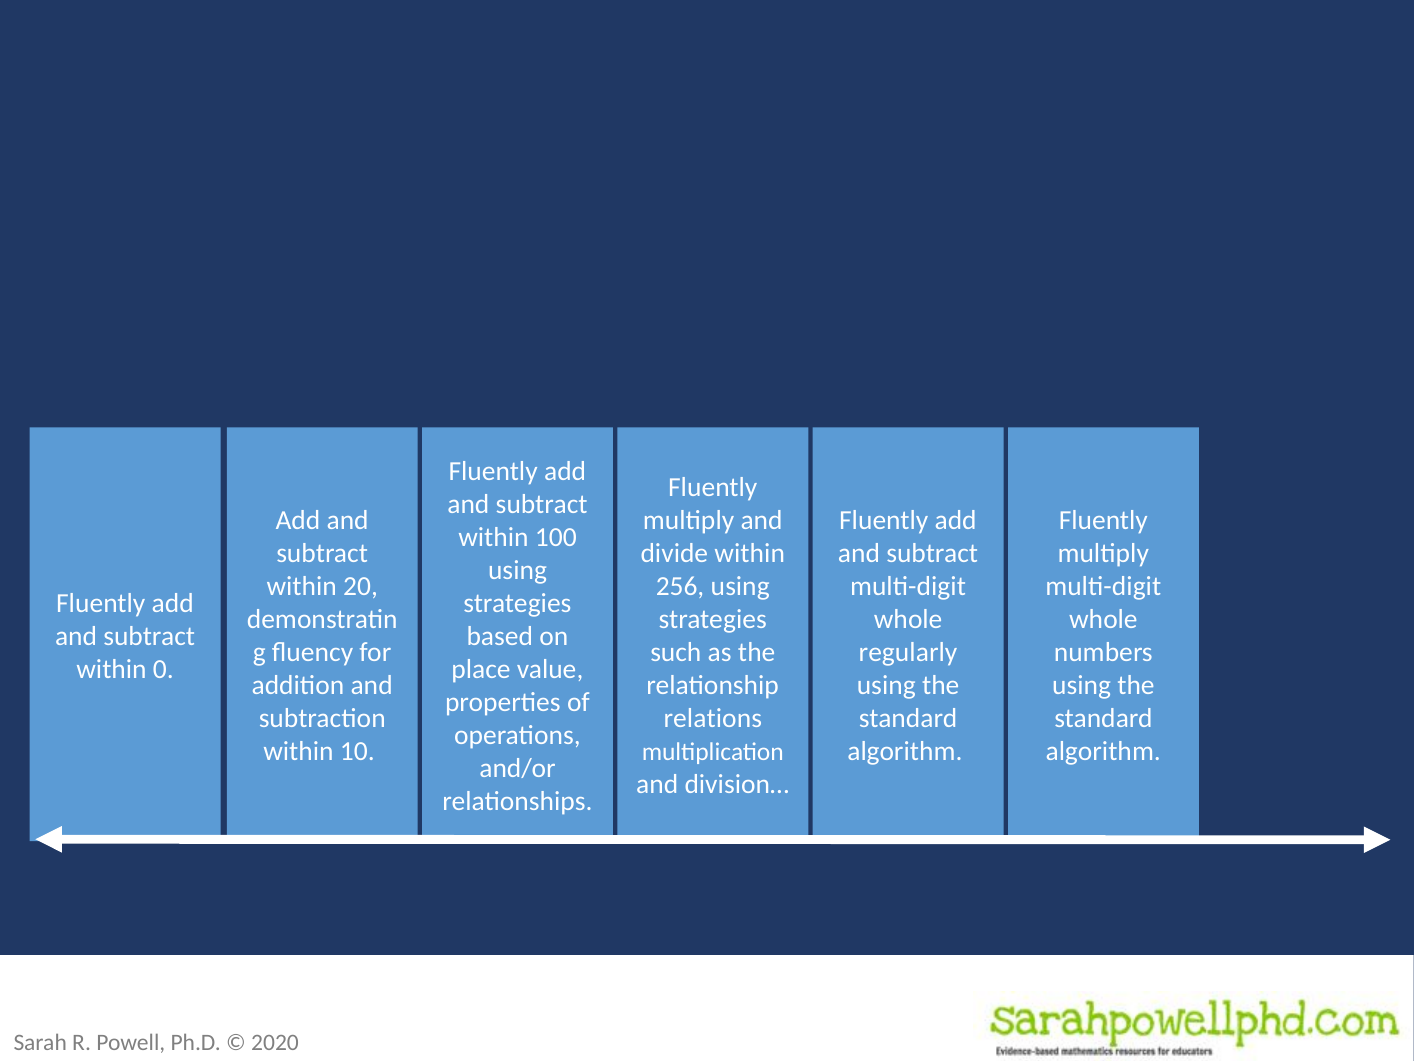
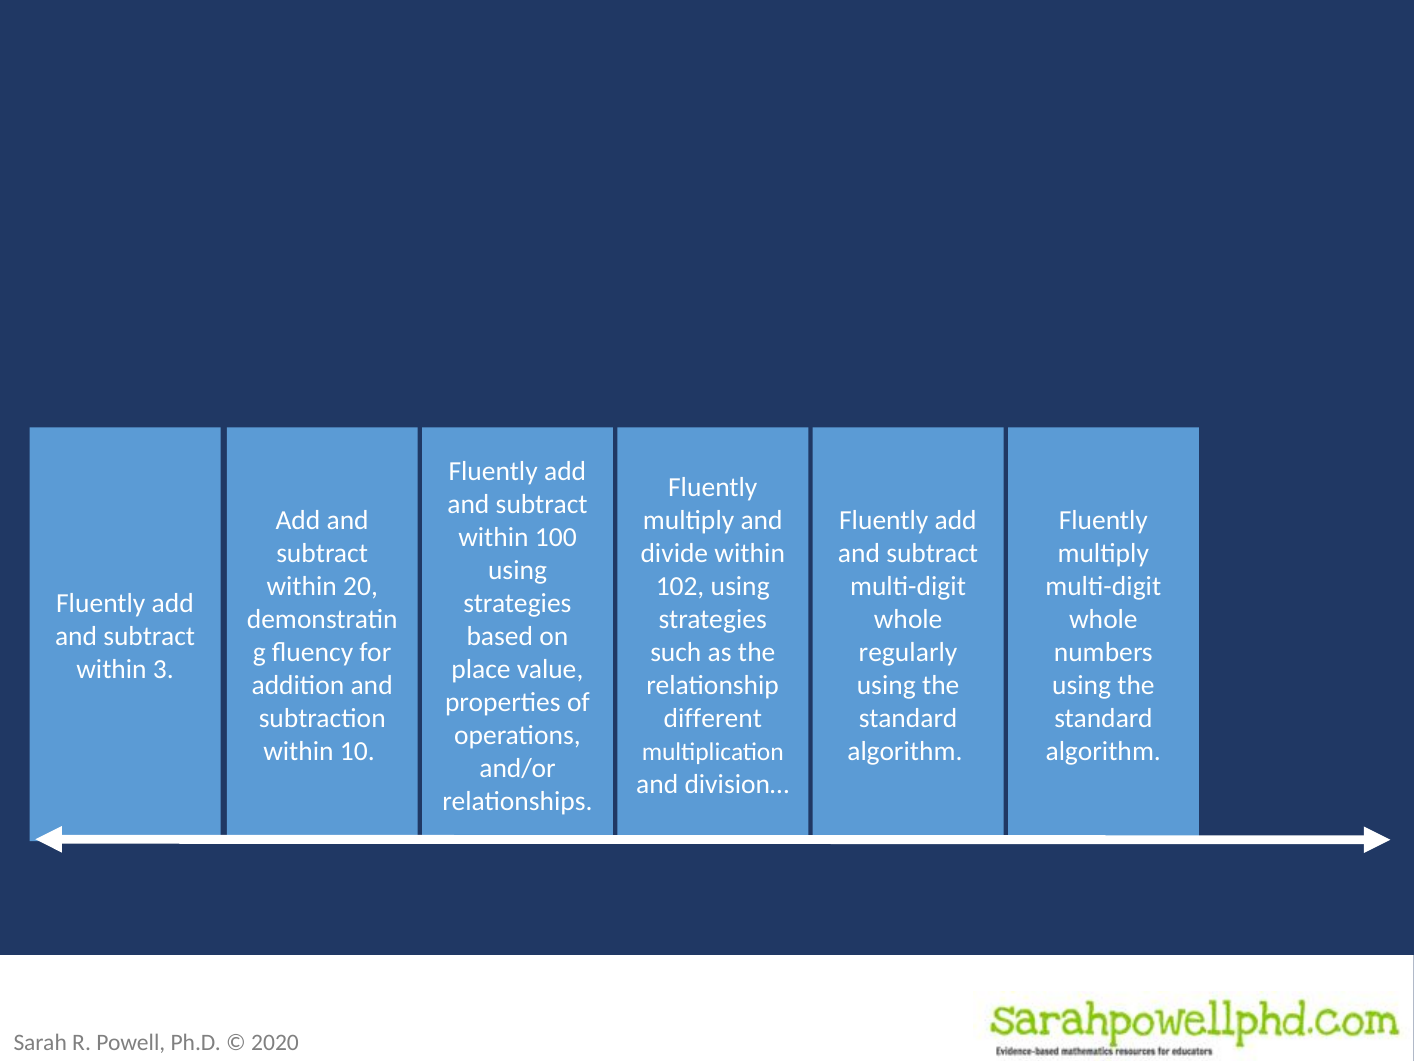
256: 256 -> 102 (680, 586)
0: 0 -> 3 (163, 669)
relations: relations -> different (713, 718)
